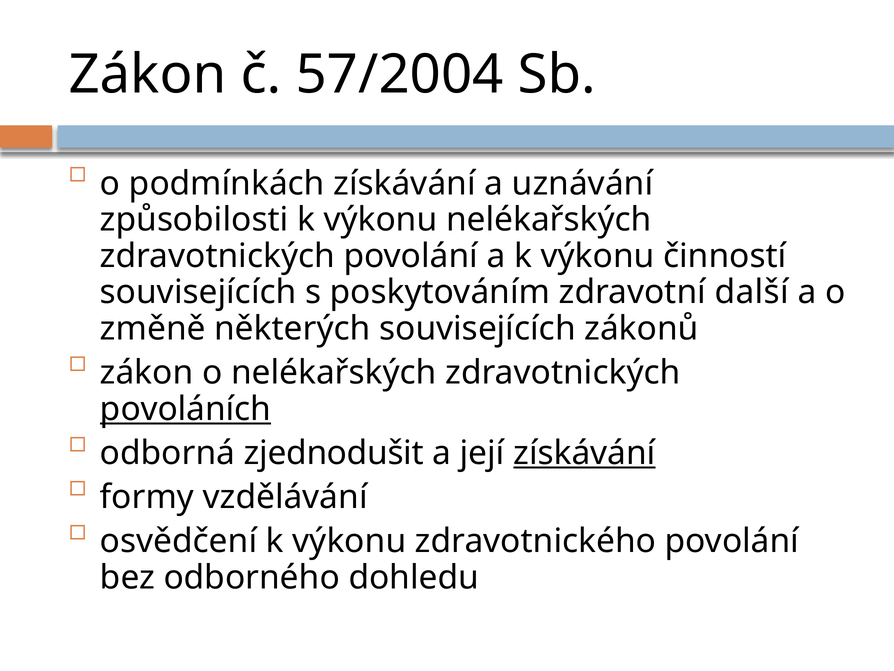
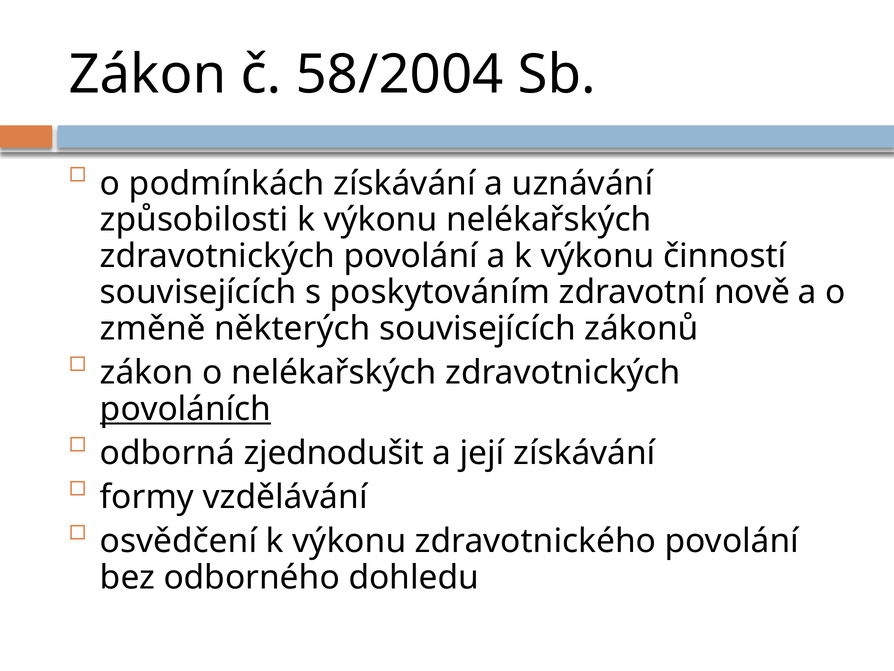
57/2004: 57/2004 -> 58/2004 (400, 75)
další: další -> nově (752, 292)
získávání underline: present -> none (584, 453)
